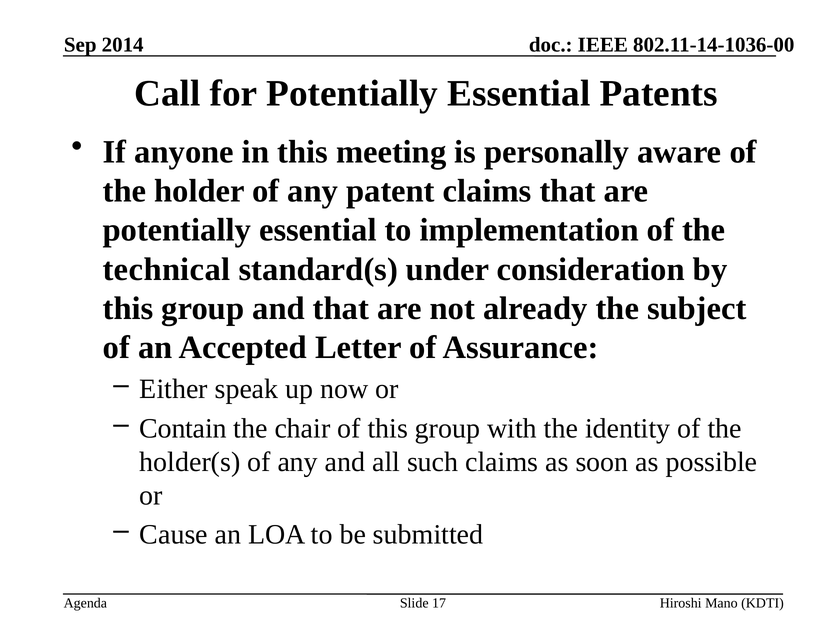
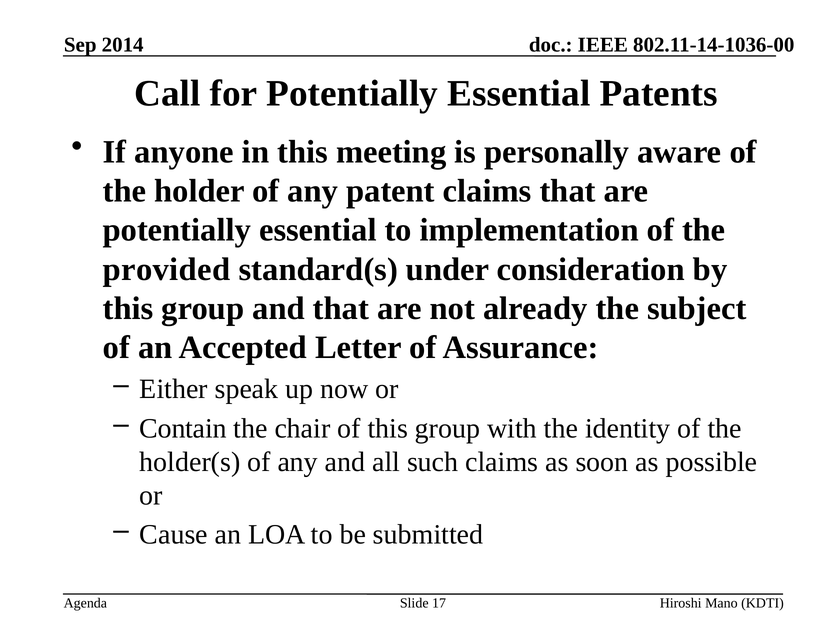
technical: technical -> provided (167, 269)
